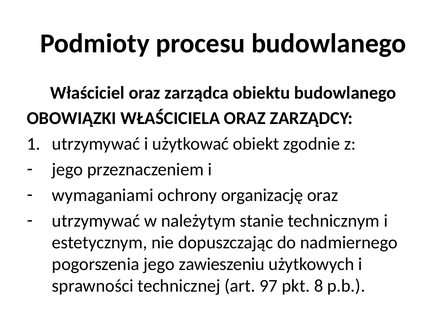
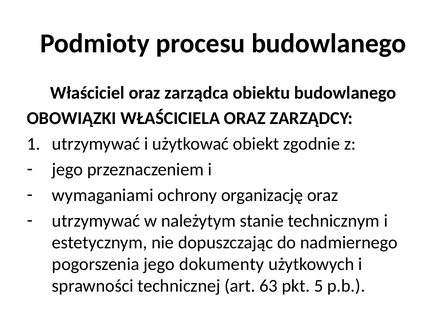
zawieszeniu: zawieszeniu -> dokumenty (222, 264)
97: 97 -> 63 (269, 285)
8: 8 -> 5 (319, 285)
